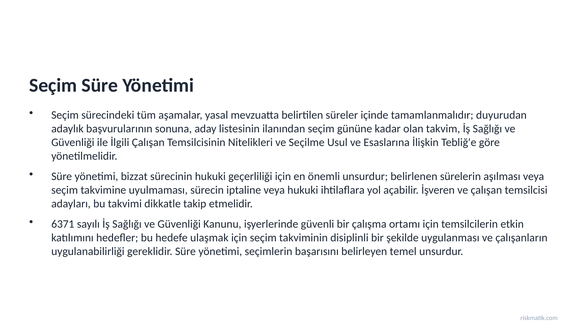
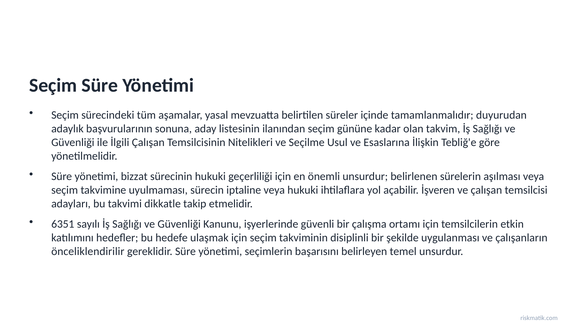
6371: 6371 -> 6351 (63, 224)
uygulanabilirliği: uygulanabilirliği -> önceliklendirilir (88, 252)
